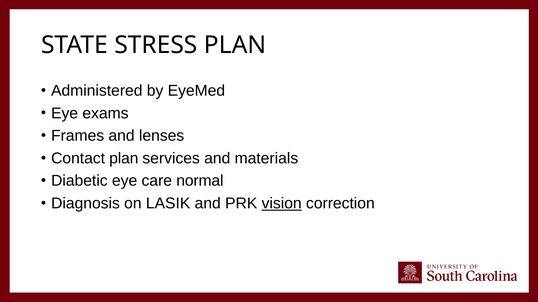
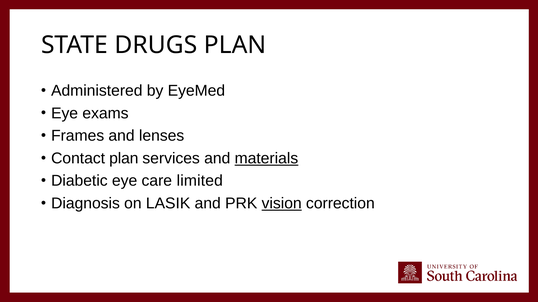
STRESS: STRESS -> DRUGS (156, 45)
materials underline: none -> present (266, 159)
normal: normal -> limited (200, 181)
